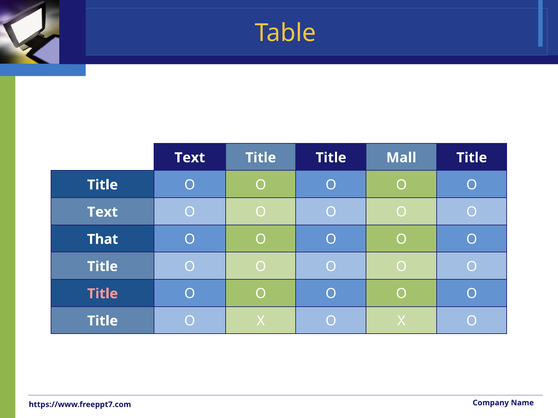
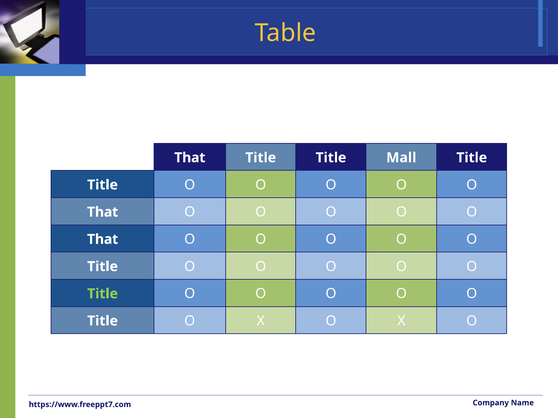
Text: Text -> That (190, 158)
Text: Text -> That (103, 212)
Title colour: pink -> light green (103, 294)
